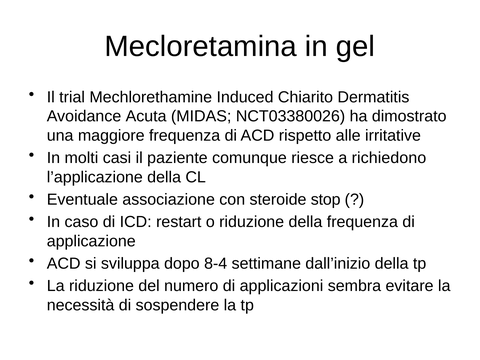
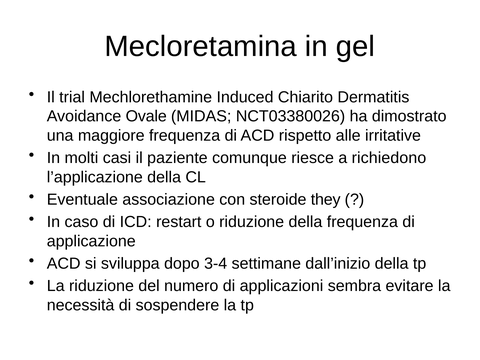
Acuta: Acuta -> Ovale (146, 116)
stop: stop -> they (326, 200)
8-4: 8-4 -> 3-4 (216, 263)
